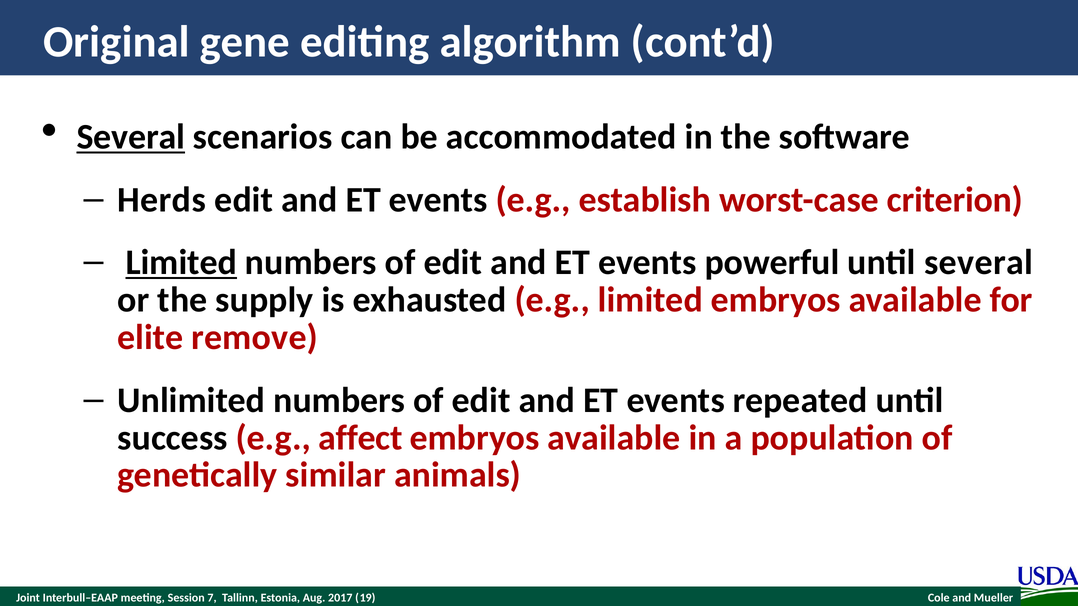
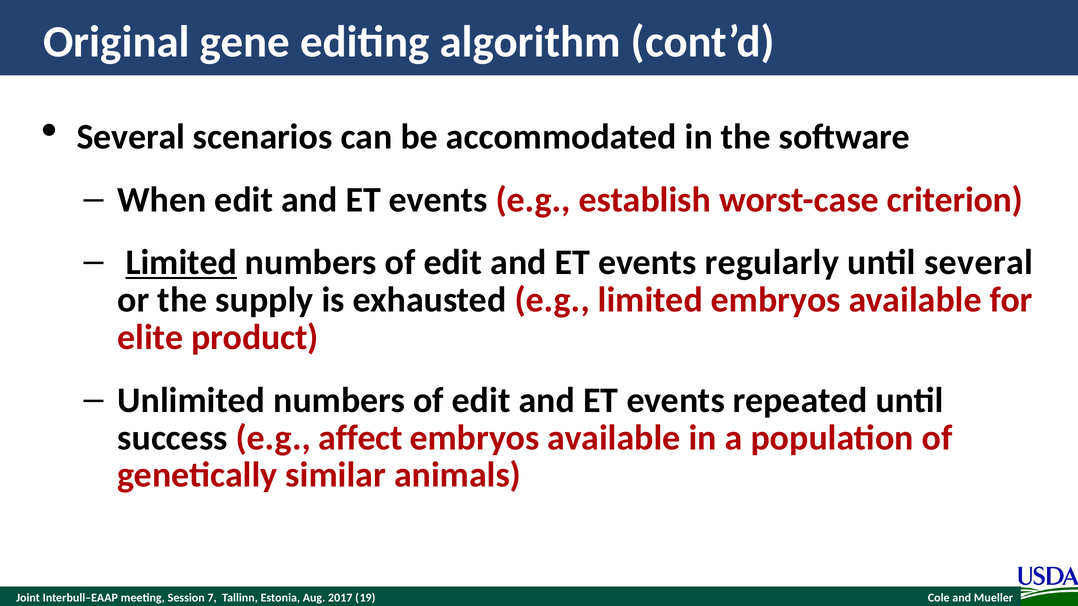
Several underline: present -> none (131, 137)
Herds: Herds -> When (162, 200)
powerful: powerful -> regularly (772, 263)
remove: remove -> product (255, 338)
